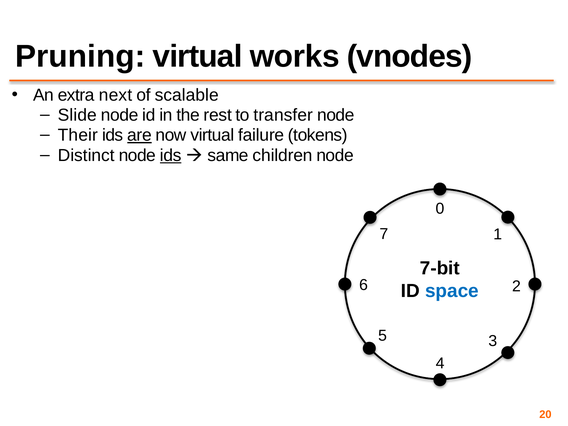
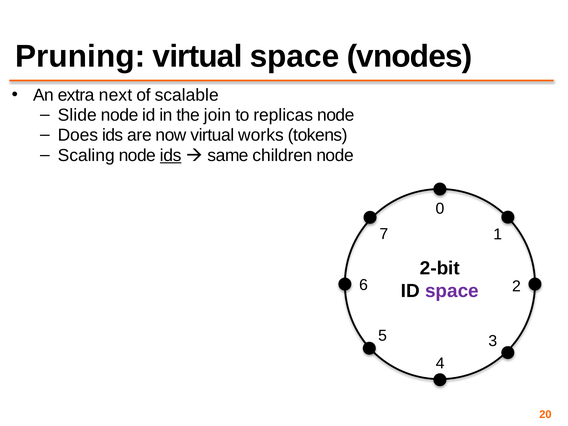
virtual works: works -> space (295, 56)
rest: rest -> join (217, 115)
transfer: transfer -> replicas (283, 115)
Their: Their -> Does (78, 135)
are underline: present -> none (140, 135)
failure: failure -> works (261, 135)
Distinct: Distinct -> Scaling (86, 155)
7-bit: 7-bit -> 2-bit (440, 268)
space colour: blue -> purple (452, 291)
